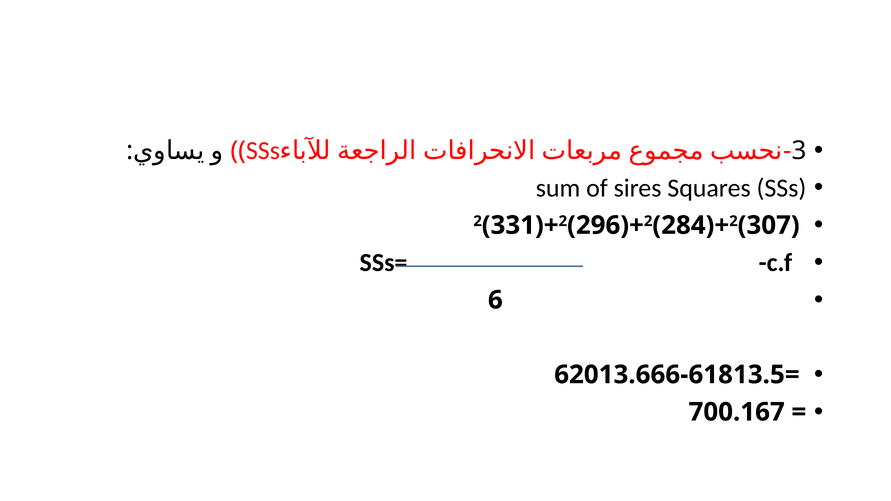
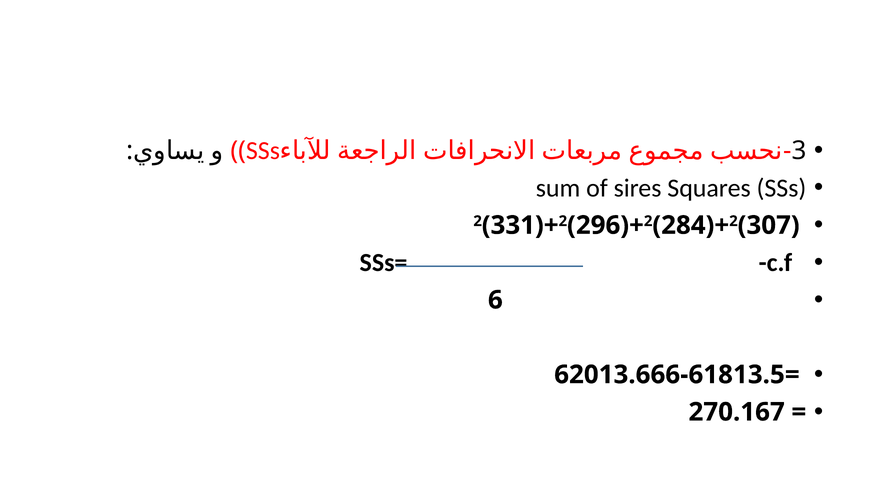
700.167: 700.167 -> 270.167 (737, 412)
